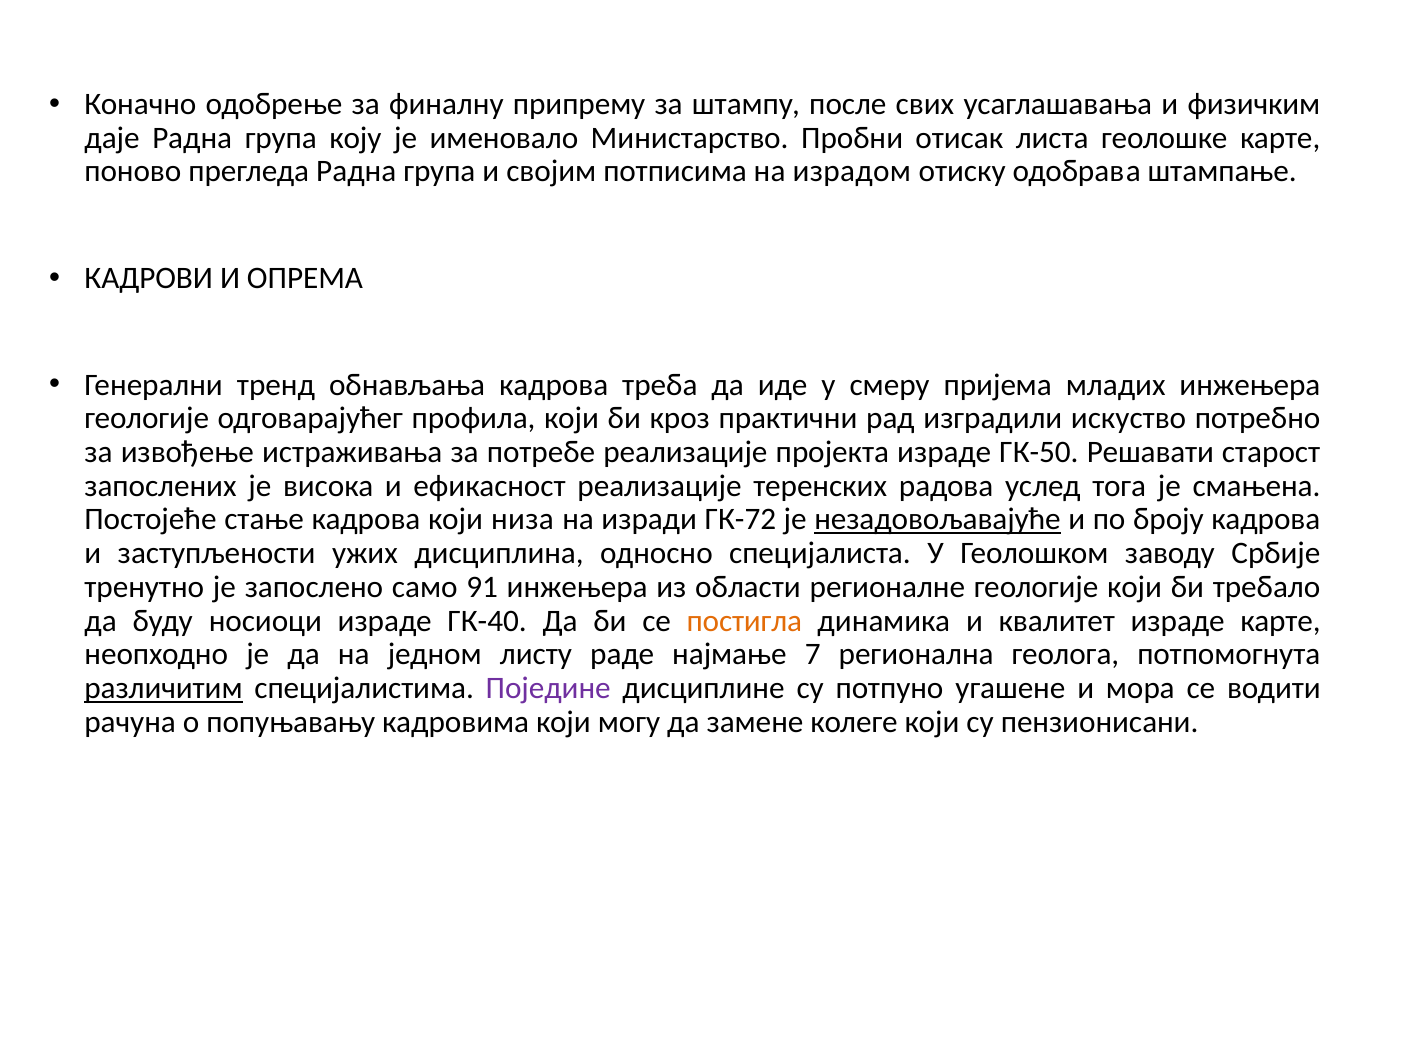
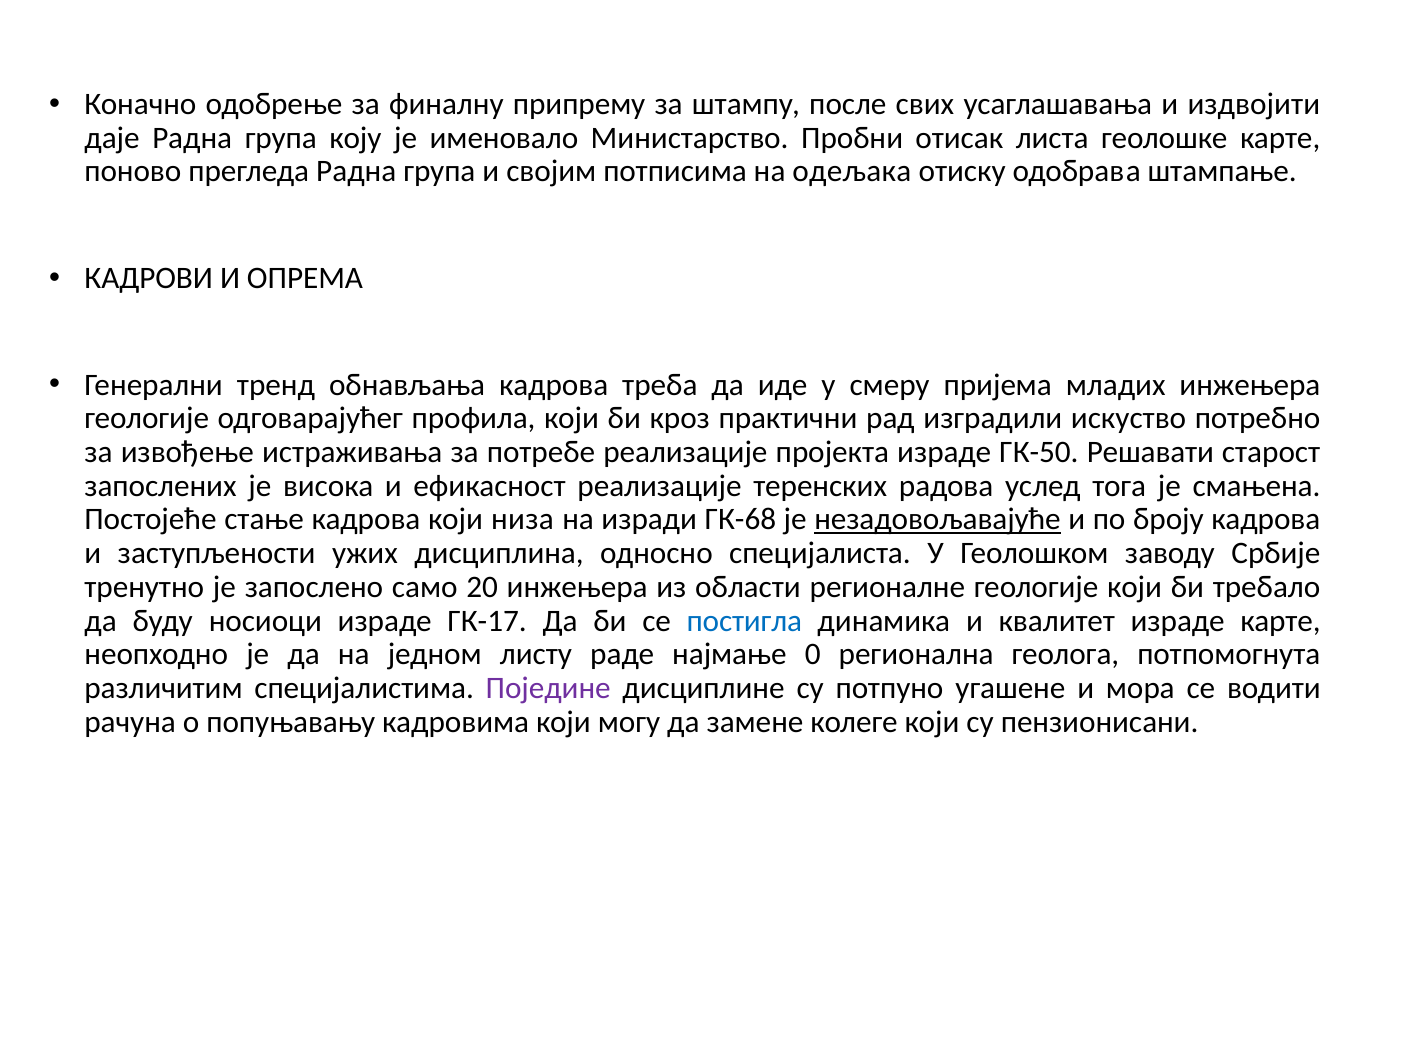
физичким: физичким -> издвојити (1254, 104)
израдом: израдом -> одељака (852, 172)
ГК-72: ГК-72 -> ГК-68 (740, 520)
91: 91 -> 20 (482, 587)
ГК-40: ГК-40 -> ГК-17 (487, 621)
постигла colour: orange -> blue (744, 621)
7: 7 -> 0 (813, 655)
различитим underline: present -> none (164, 688)
